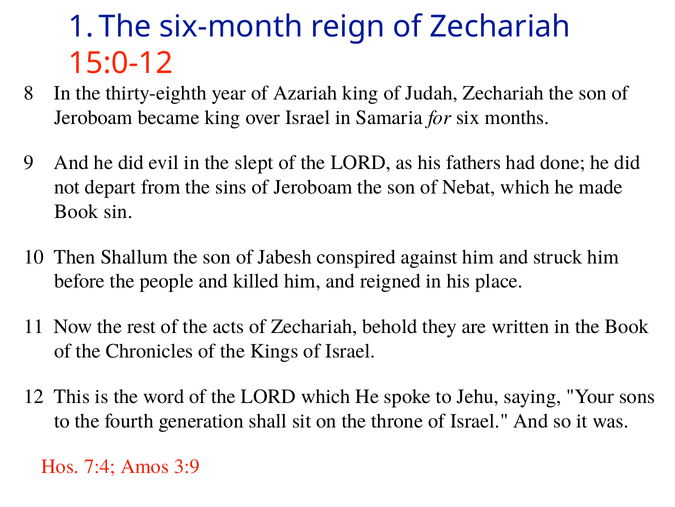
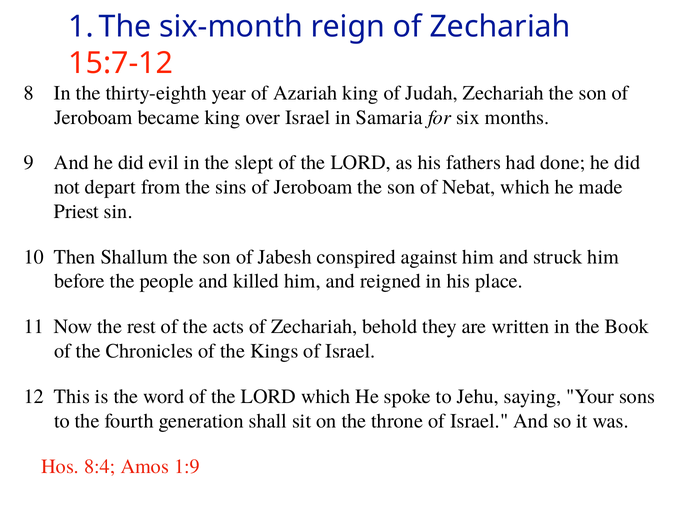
15:0-12: 15:0-12 -> 15:7-12 (121, 63)
Book: Book -> Priest (77, 211)
7:4: 7:4 -> 8:4 (100, 466)
3:9: 3:9 -> 1:9 (187, 466)
